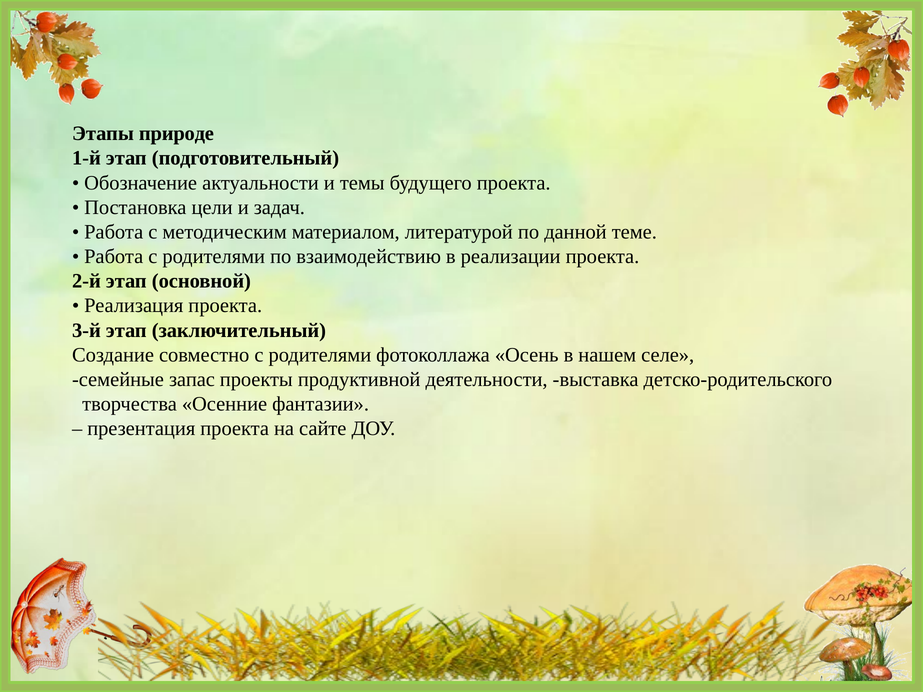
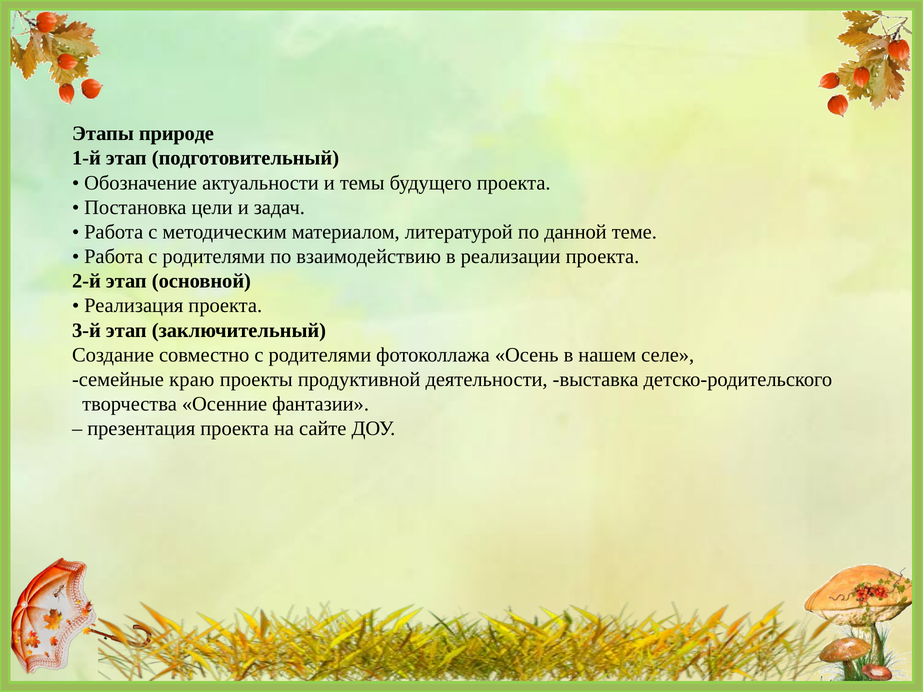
запас: запас -> краю (192, 380)
